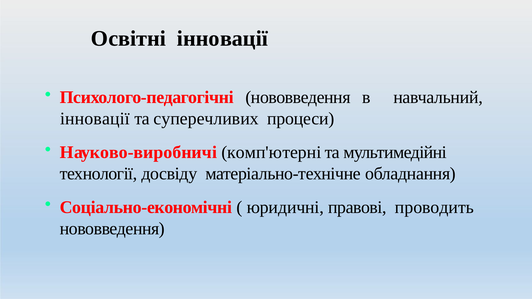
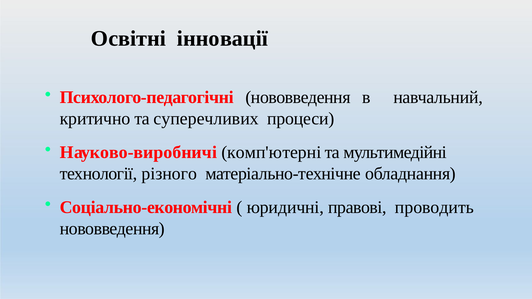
інновації: інновації -> критично (95, 119)
досвіду: досвіду -> різного (169, 174)
